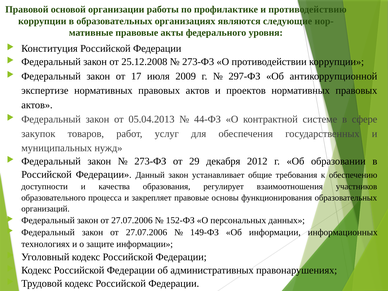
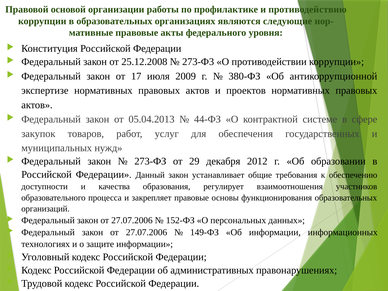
297-ФЗ: 297-ФЗ -> 380-ФЗ (244, 76)
